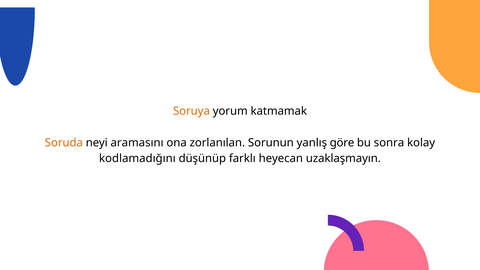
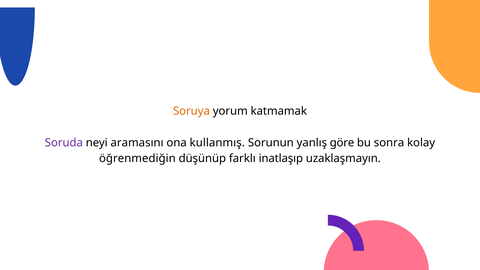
Soruda colour: orange -> purple (64, 143)
zorlanılan: zorlanılan -> kullanmış (217, 143)
kodlamadığını: kodlamadığını -> öğrenmediğin (137, 159)
heyecan: heyecan -> inatlaşıp (281, 159)
